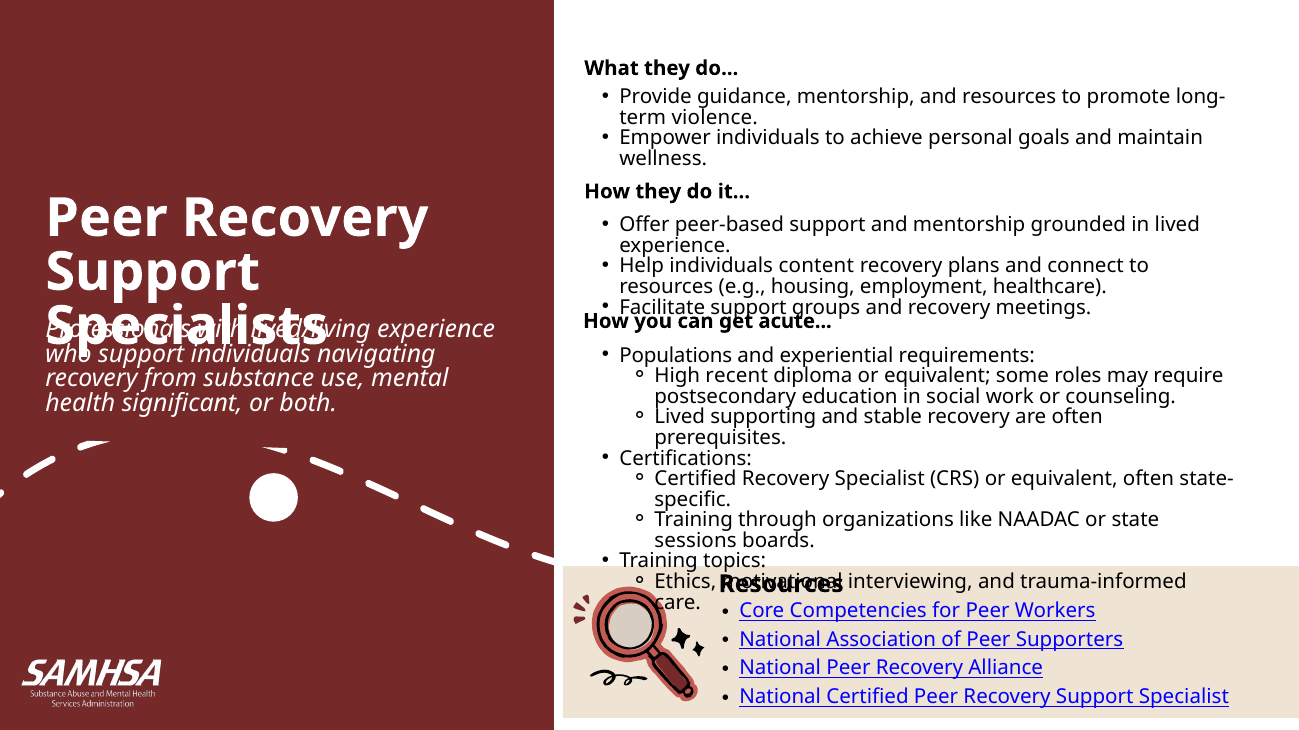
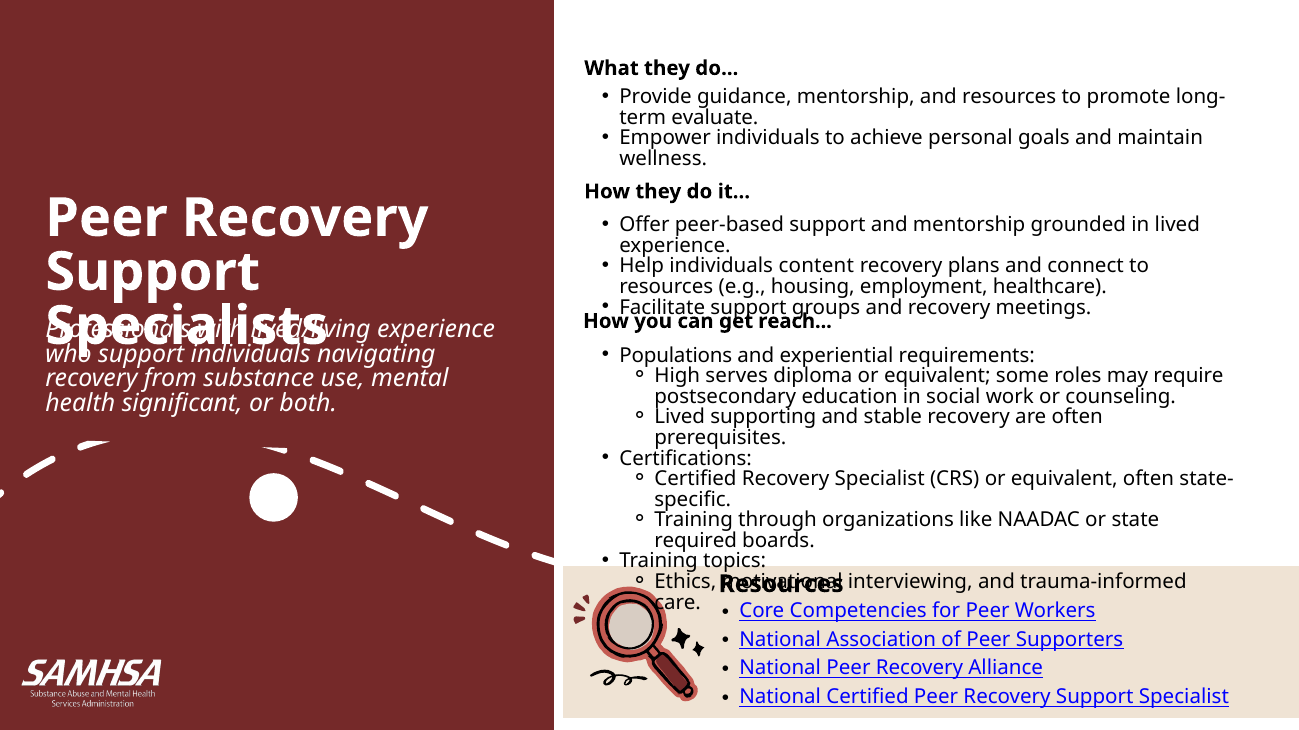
violence: violence -> evaluate (715, 117)
acute: acute -> reach (795, 321)
recent: recent -> serves (737, 376)
sessions: sessions -> required (696, 541)
